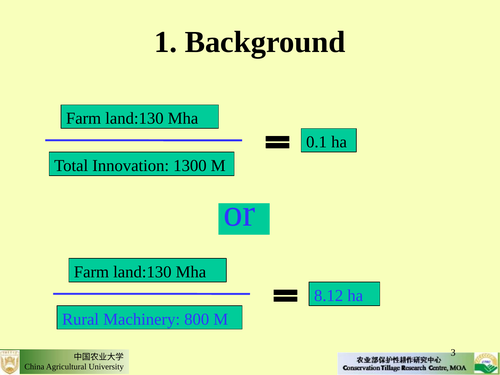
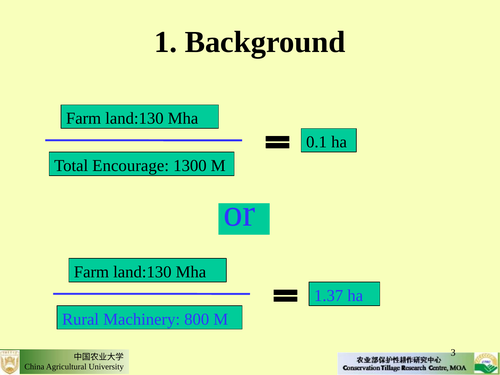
Innovation: Innovation -> Encourage (131, 166)
8.12: 8.12 -> 1.37 (329, 296)
